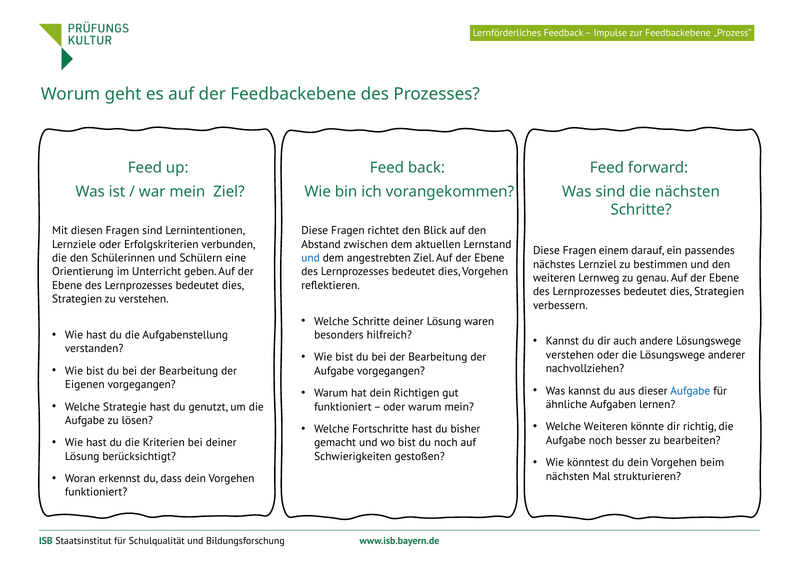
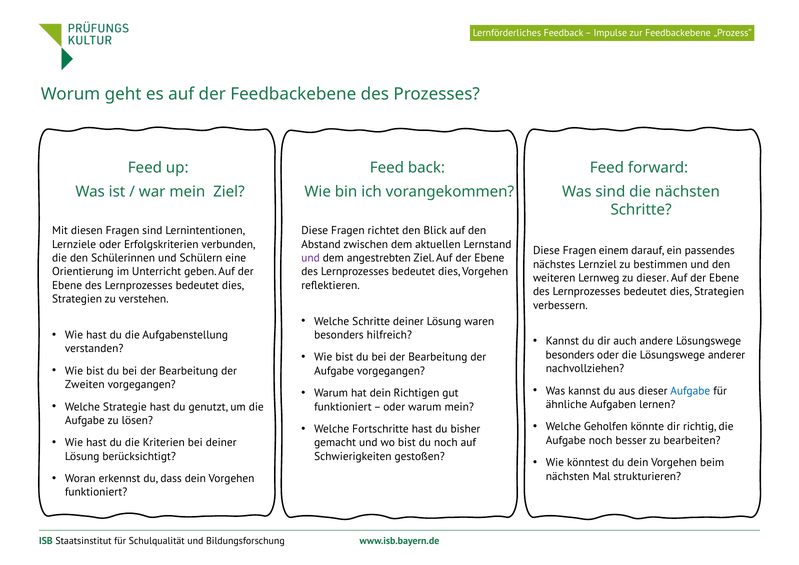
und colour: blue -> purple (311, 258)
zu genau: genau -> dieser (653, 278)
verstehen: verstehen -> besonders (570, 355)
Eigenen: Eigenen -> Zweiten (85, 384)
Welche Weiteren: Weiteren -> Geholfen (606, 427)
